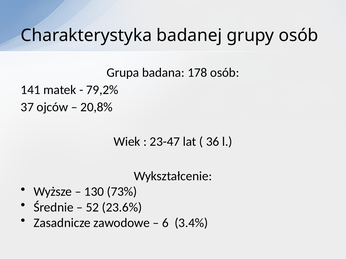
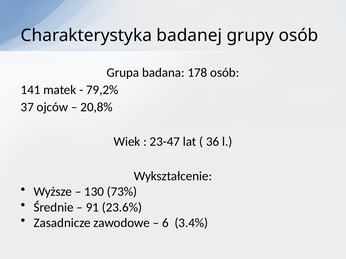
52: 52 -> 91 (92, 208)
